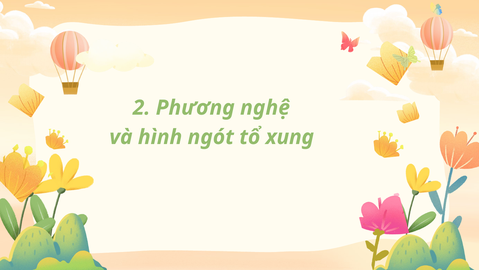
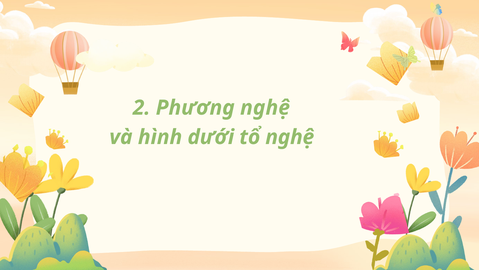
ngót: ngót -> dưới (211, 137)
tổ xung: xung -> nghệ (290, 137)
